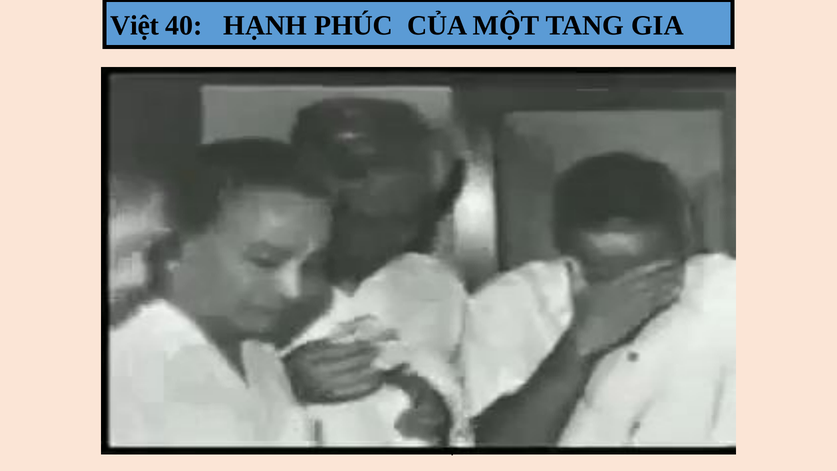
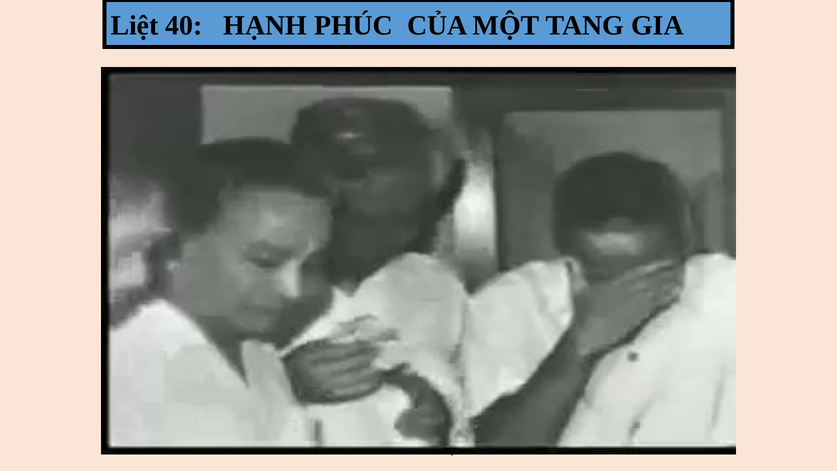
Việt: Việt -> Liệt (135, 25)
